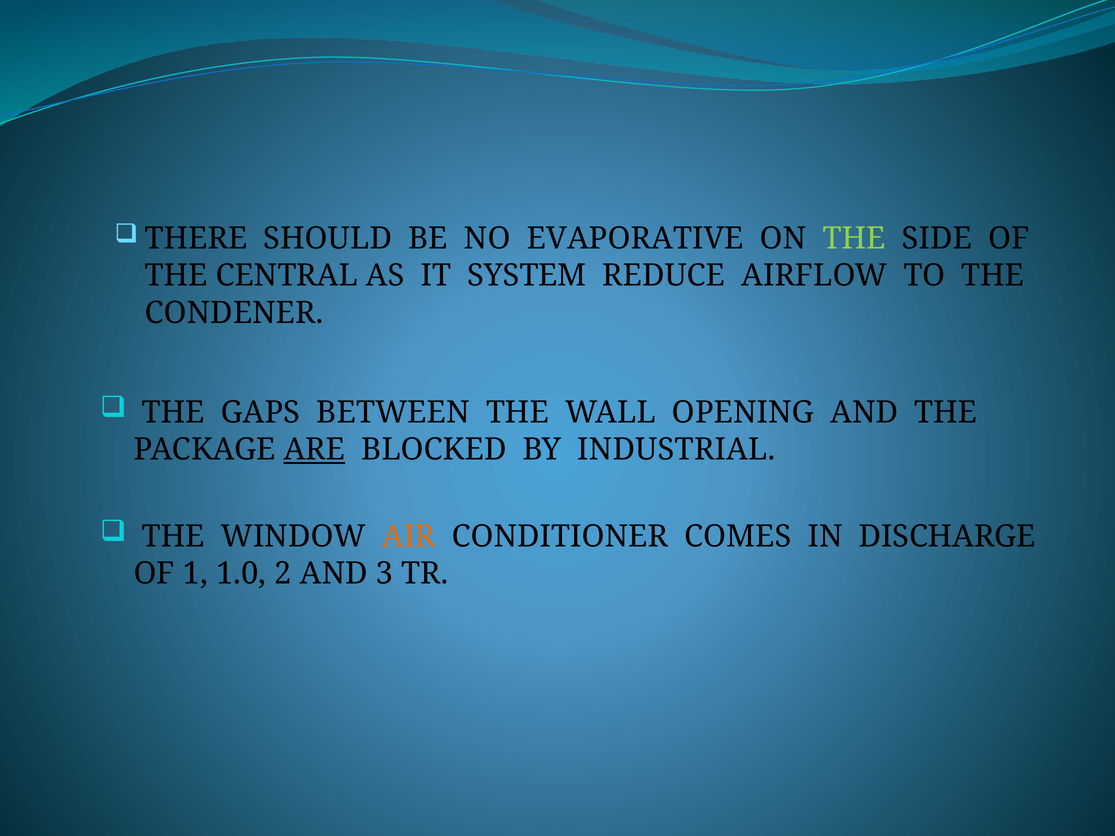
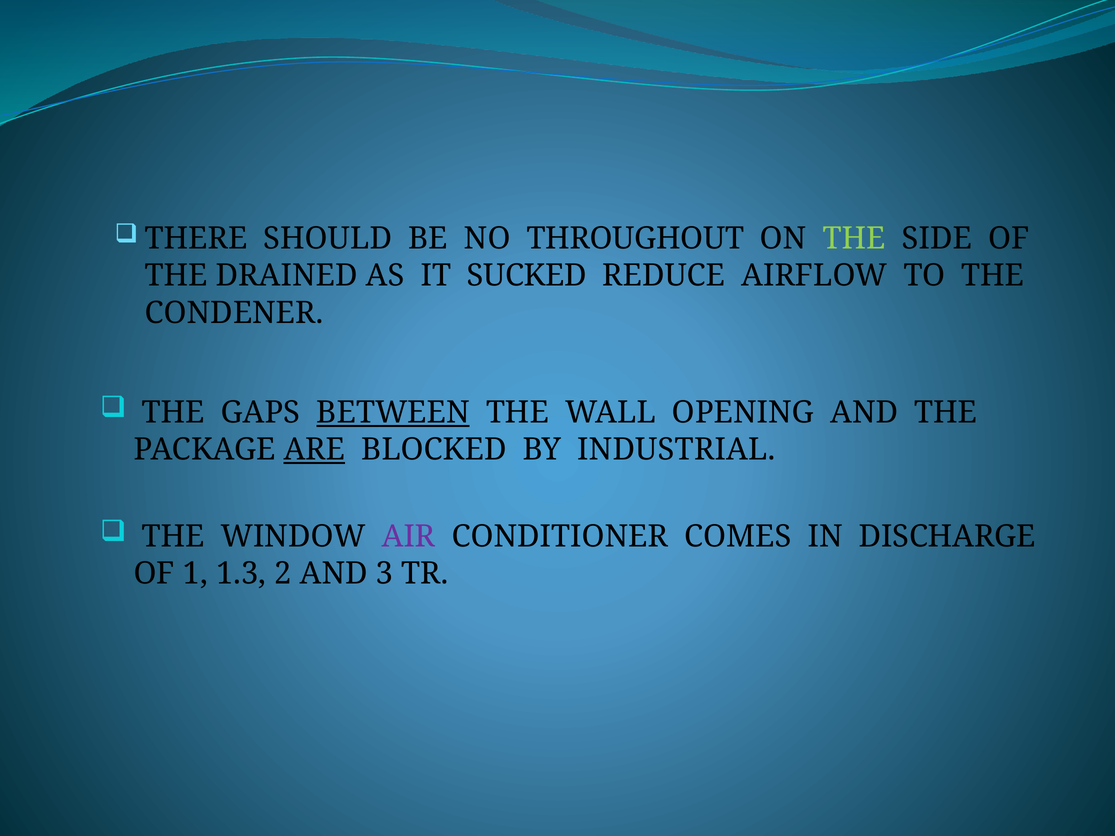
EVAPORATIVE: EVAPORATIVE -> THROUGHOUT (635, 239)
CENTRAL: CENTRAL -> DRAINED (287, 276)
SYSTEM: SYSTEM -> SUCKED (527, 276)
BETWEEN underline: none -> present (393, 413)
AIR colour: orange -> purple (409, 537)
1.0: 1.0 -> 1.3 (241, 574)
